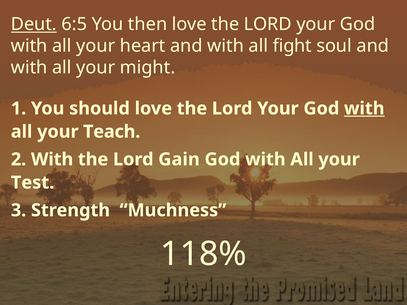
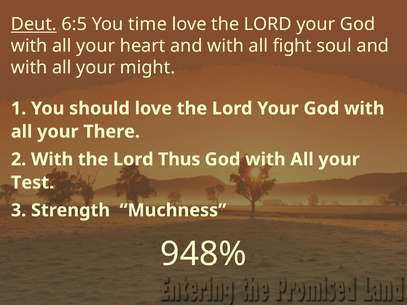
then: then -> time (147, 24)
with underline: present -> none (364, 109)
Teach: Teach -> There (112, 132)
Gain: Gain -> Thus (179, 160)
118%: 118% -> 948% (204, 254)
